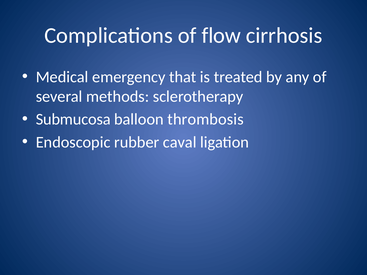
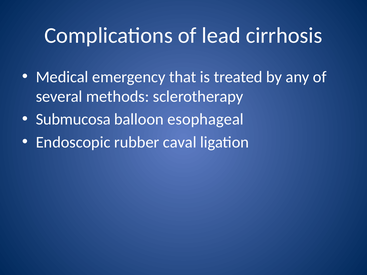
flow: flow -> lead (221, 36)
thrombosis: thrombosis -> esophageal (206, 119)
